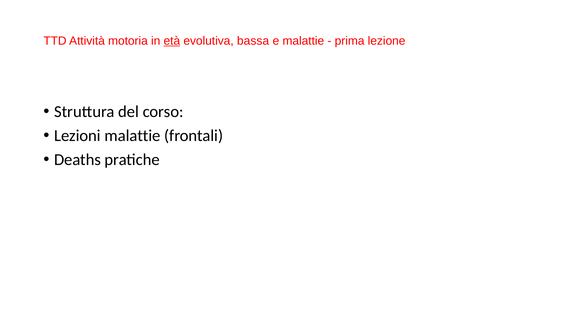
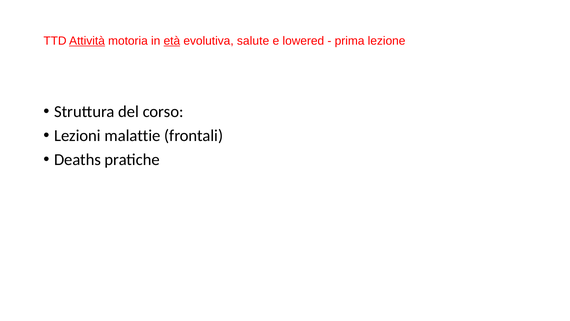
Attività underline: none -> present (87, 41)
bassa: bassa -> salute (253, 41)
e malattie: malattie -> lowered (303, 41)
